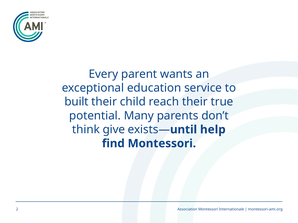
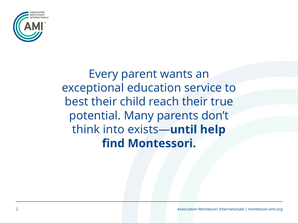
built: built -> best (76, 102)
give: give -> into (114, 130)
